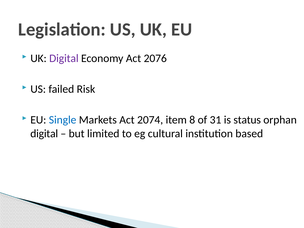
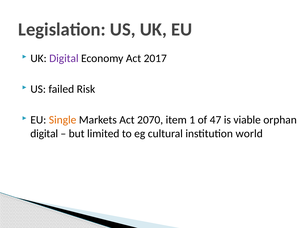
2076: 2076 -> 2017 (155, 58)
Single colour: blue -> orange (63, 120)
2074: 2074 -> 2070 (150, 120)
8: 8 -> 1 (192, 120)
31: 31 -> 47 (216, 120)
status: status -> viable (247, 120)
based: based -> world (249, 134)
